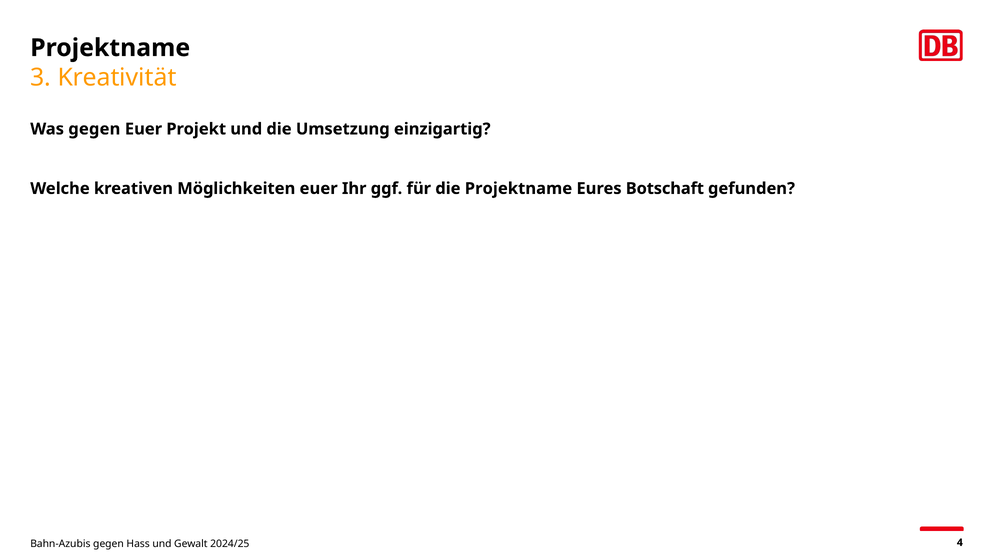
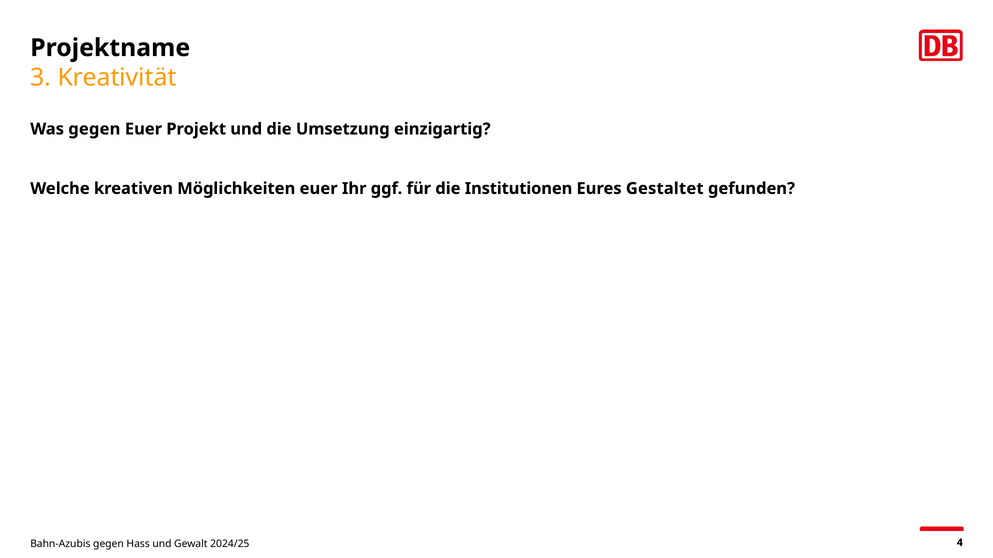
die Projektname: Projektname -> Institutionen (519, 189)
Botschaft: Botschaft -> Gestaltet (665, 189)
